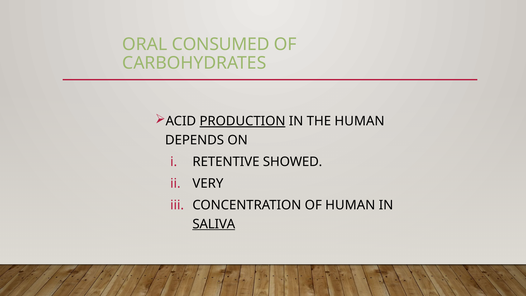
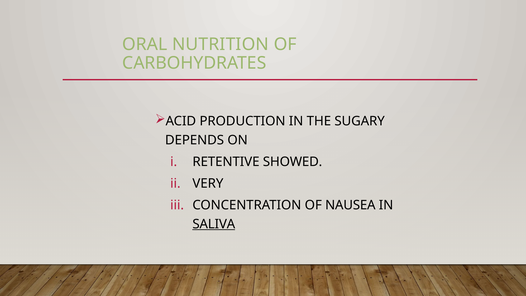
CONSUMED: CONSUMED -> NUTRITION (220, 44)
PRODUCTION underline: present -> none (242, 121)
THE HUMAN: HUMAN -> SUGARY (360, 121)
OF HUMAN: HUMAN -> NAUSEA (350, 205)
